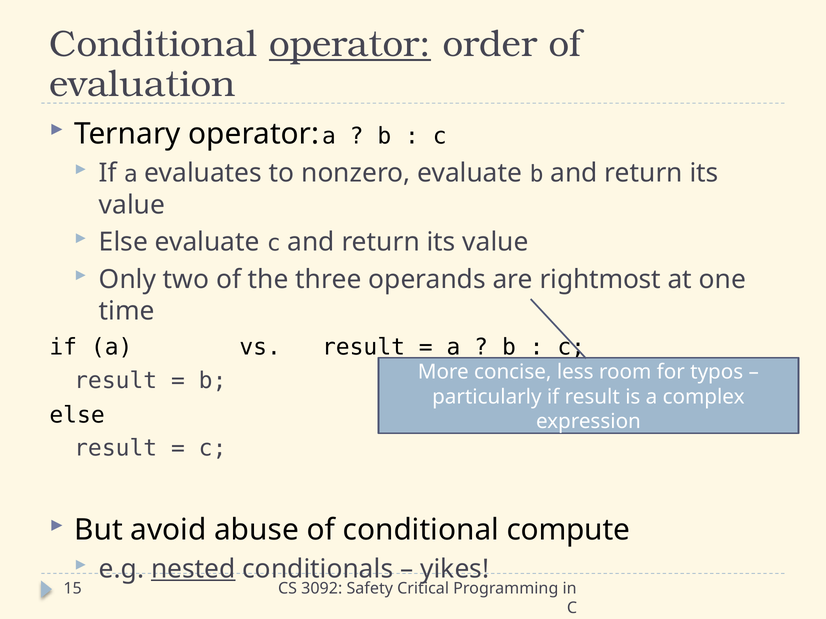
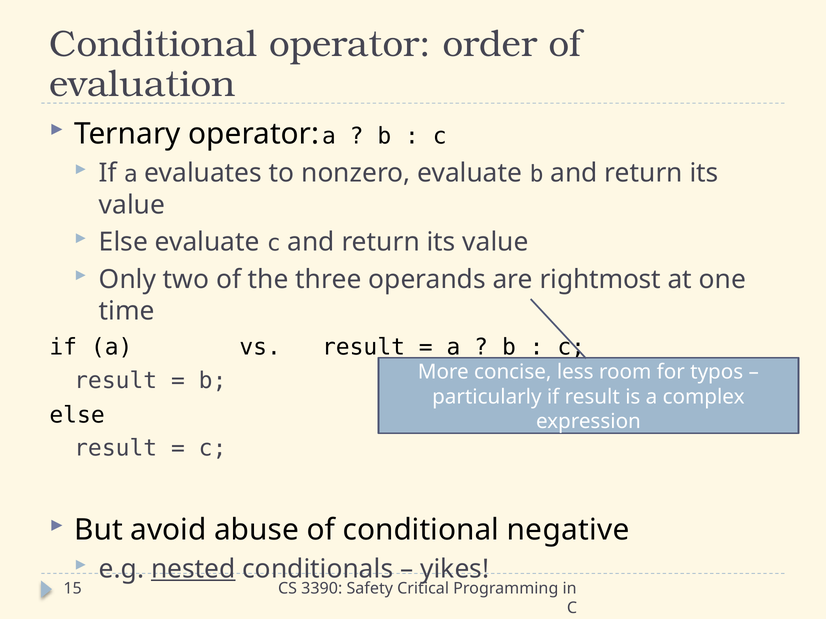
operator underline: present -> none (350, 44)
compute: compute -> negative (568, 530)
3092: 3092 -> 3390 (322, 589)
